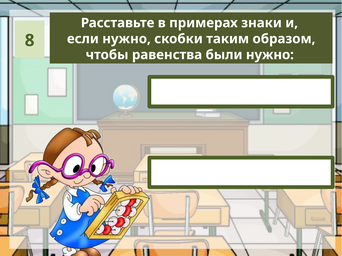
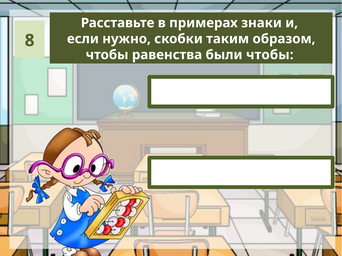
были нужно: нужно -> чтобы (270, 55)
